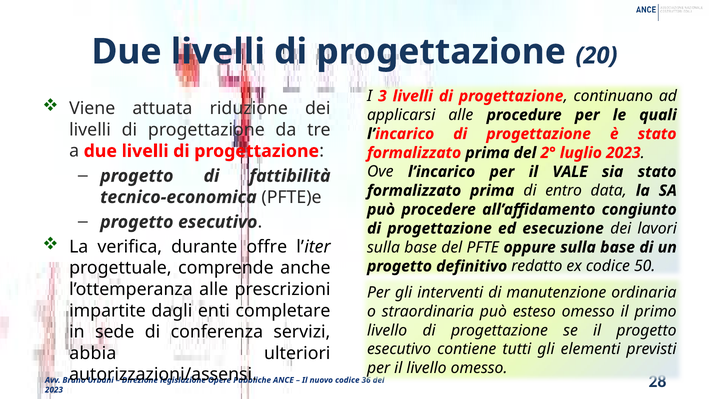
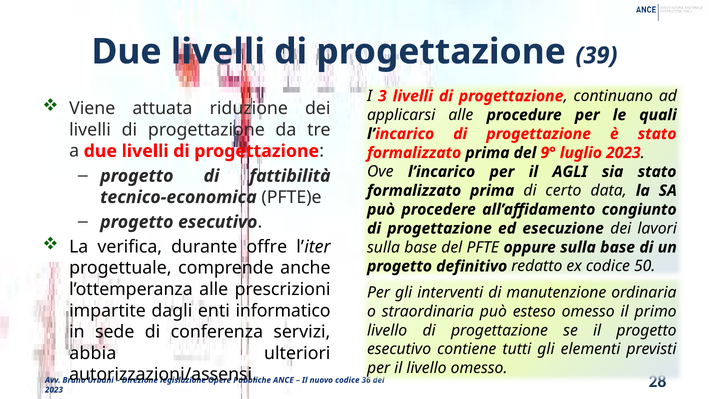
20: 20 -> 39 (597, 56)
2°: 2° -> 9° (548, 153)
VALE: VALE -> AGLI (570, 172)
entro: entro -> certo (563, 191)
completare: completare -> informatico (283, 311)
